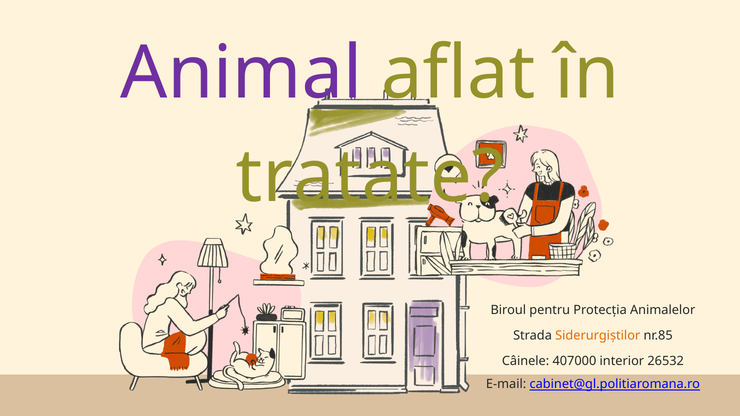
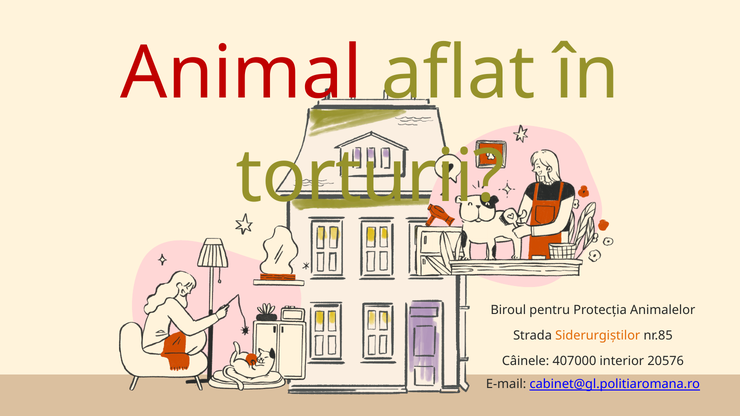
Animal colour: purple -> red (241, 73)
tratate: tratate -> torturii (370, 177)
26532: 26532 -> 20576 (666, 361)
